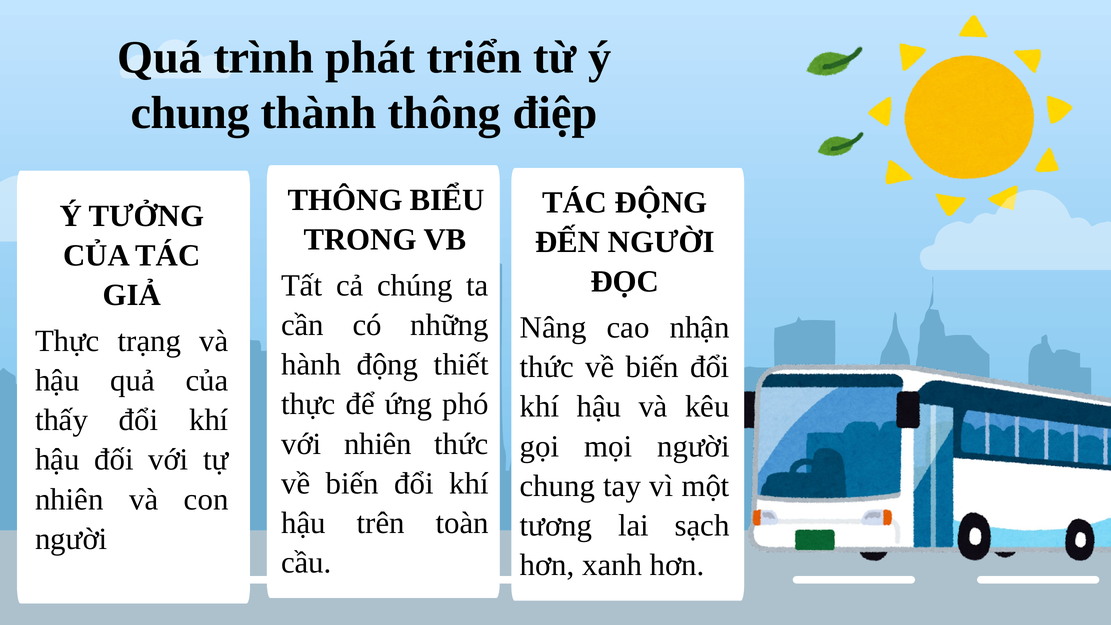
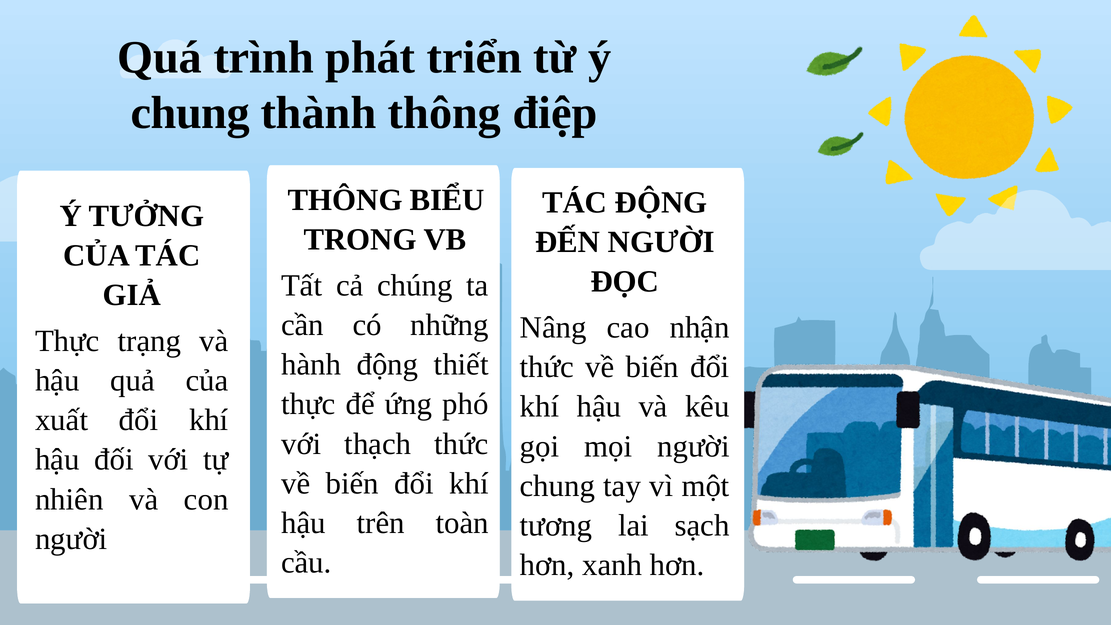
thấy: thấy -> xuất (62, 420)
với nhiên: nhiên -> thạch (378, 444)
